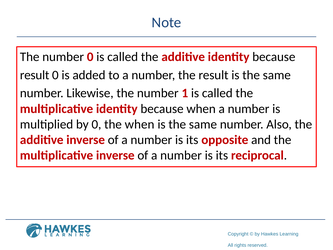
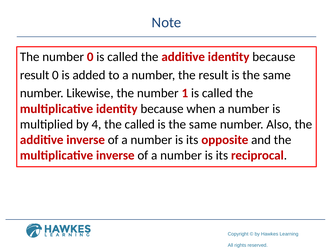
by 0: 0 -> 4 (96, 124)
the when: when -> called (140, 124)
